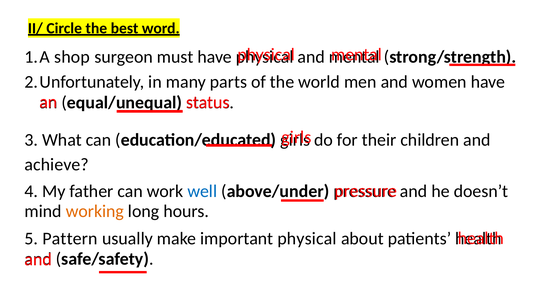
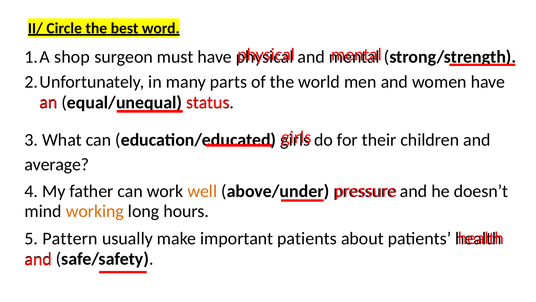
achieve: achieve -> average (57, 164)
well colour: blue -> orange (202, 191)
important physical: physical -> patients (307, 238)
